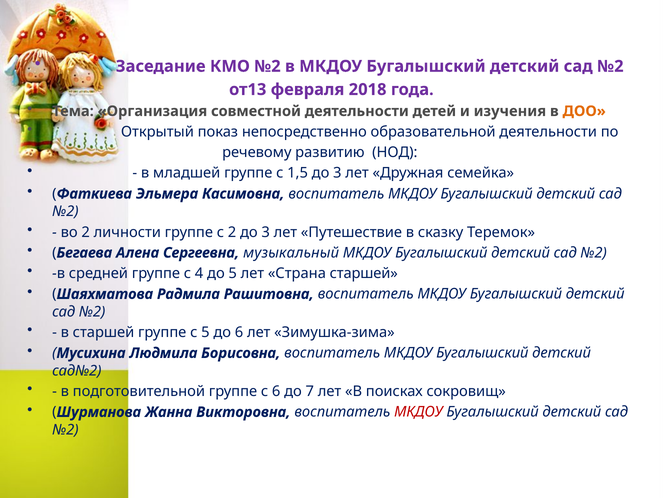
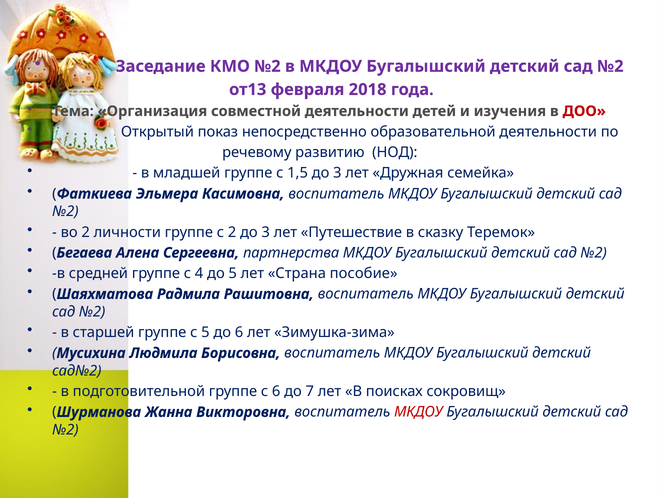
ДОО colour: orange -> red (584, 111)
музыкальный: музыкальный -> партнерства (291, 252)
Страна старшей: старшей -> пособие (364, 273)
